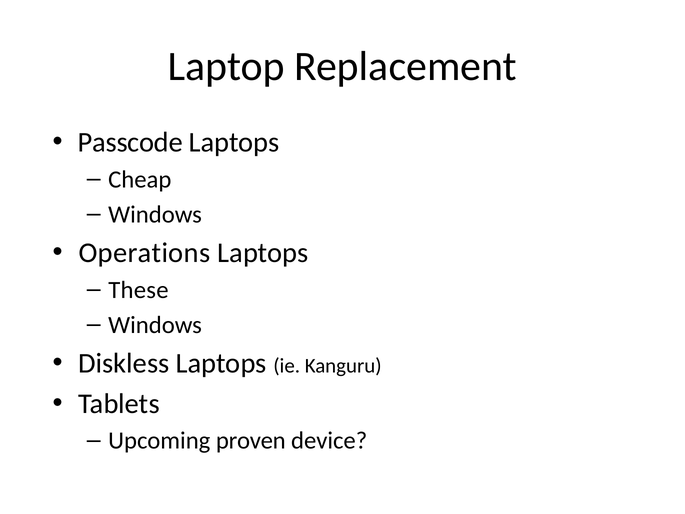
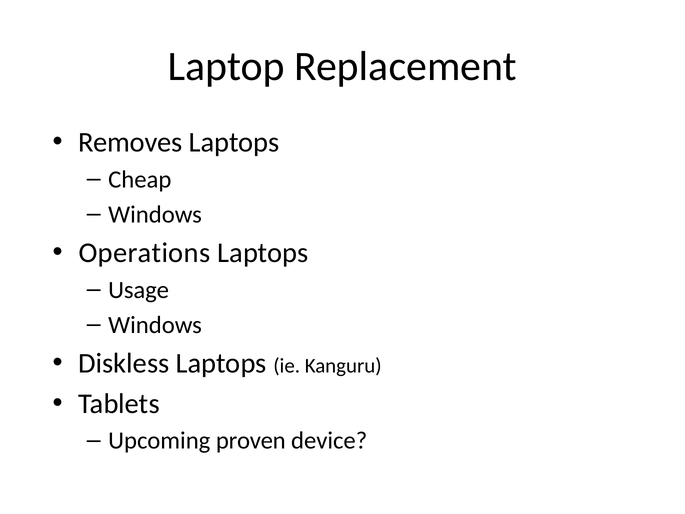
Passcode: Passcode -> Removes (130, 142)
These: These -> Usage (139, 290)
